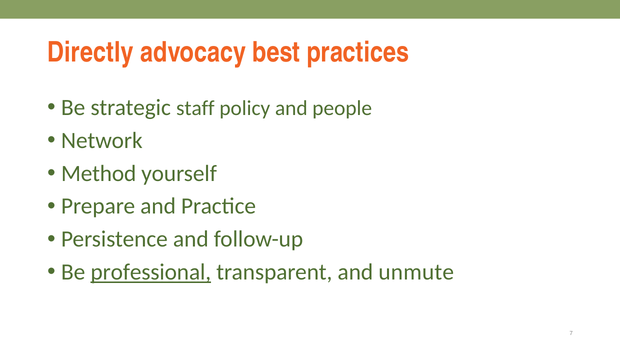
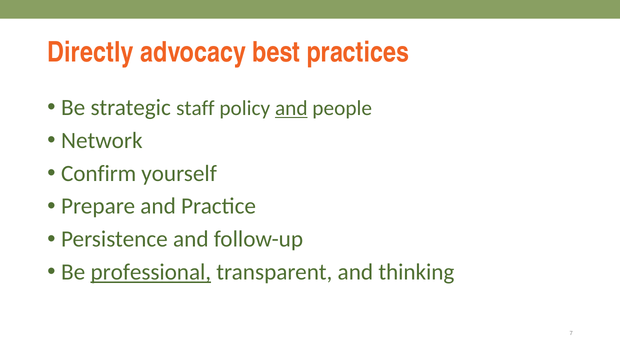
and underline: none -> present (291, 108)
Method: Method -> Confirm (99, 173)
unmute: unmute -> thinking (416, 272)
